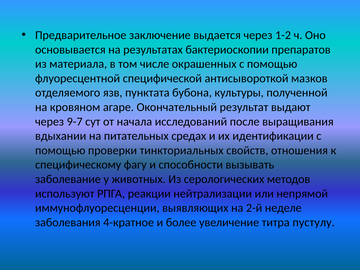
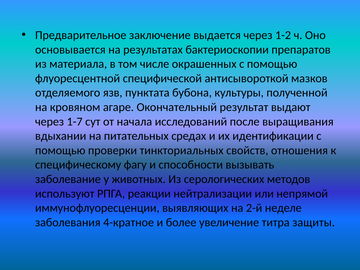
9-7: 9-7 -> 1-7 (75, 122)
пустулу: пустулу -> защиты (314, 222)
